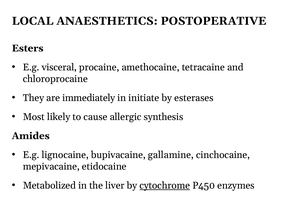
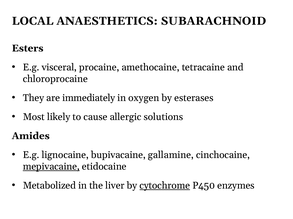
POSTOPERATIVE: POSTOPERATIVE -> SUBARACHNOID (213, 21)
initiate: initiate -> oxygen (144, 98)
synthesis: synthesis -> solutions (163, 117)
mepivacaine underline: none -> present (51, 167)
